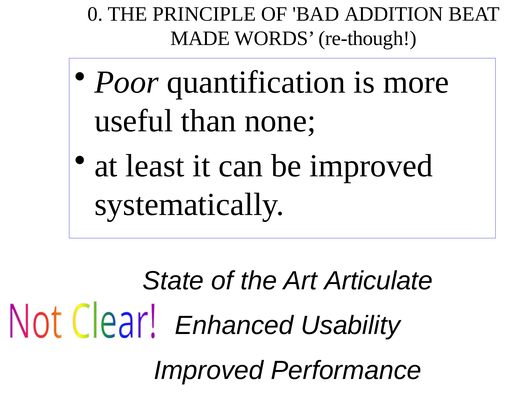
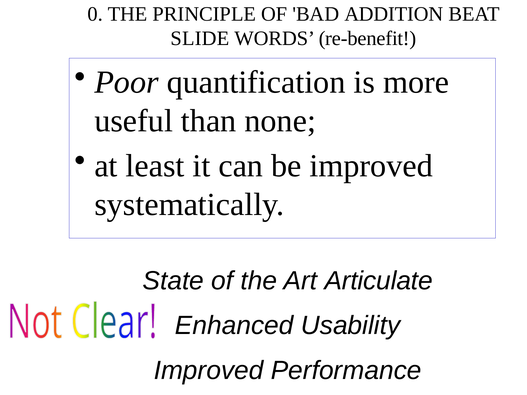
MADE: MADE -> SLIDE (200, 39)
re-though: re-though -> re-benefit (368, 39)
